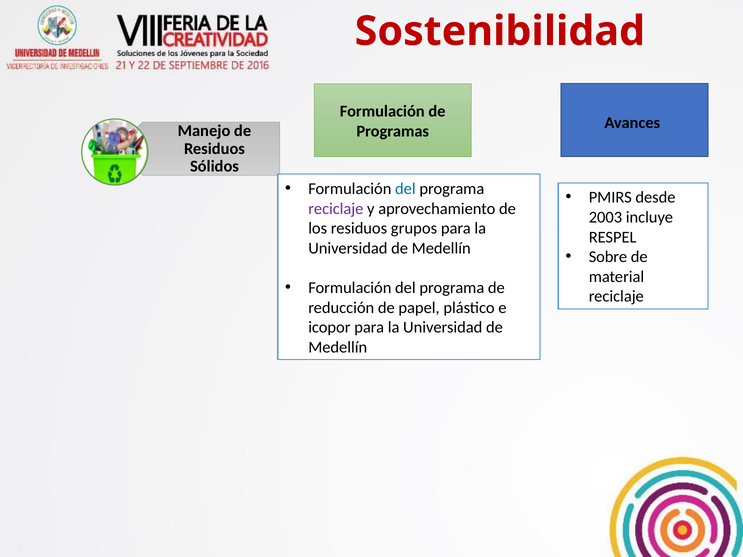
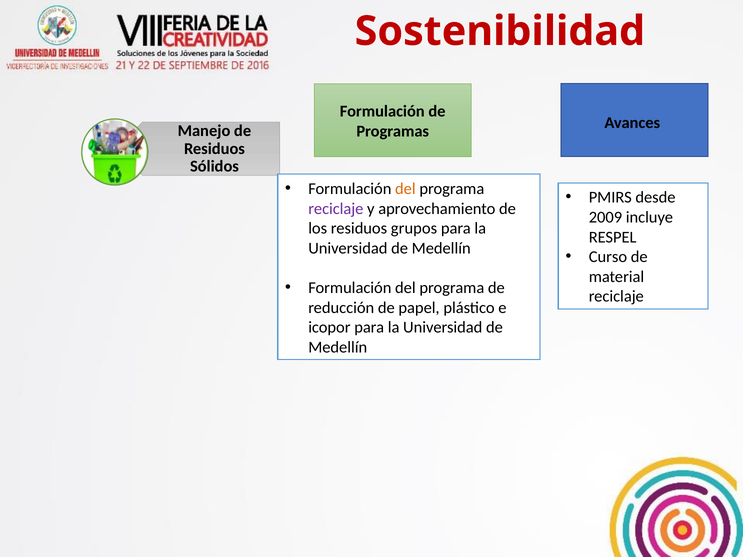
del colour: blue -> orange (405, 189)
2003: 2003 -> 2009 (605, 217)
Sobre: Sobre -> Curso (608, 257)
